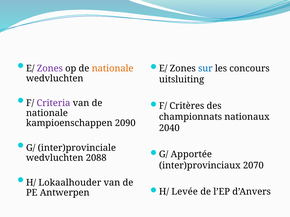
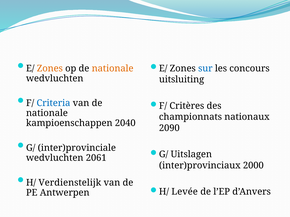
Zones colour: purple -> orange (50, 69)
Criteria colour: purple -> blue (53, 103)
2090: 2090 -> 2040 (125, 123)
2040: 2040 -> 2090 (169, 128)
Apportée: Apportée -> Uitslagen (191, 155)
2088: 2088 -> 2061 (96, 158)
2070: 2070 -> 2000 (253, 166)
Lokaalhouder: Lokaalhouder -> Verdienstelijk (70, 183)
